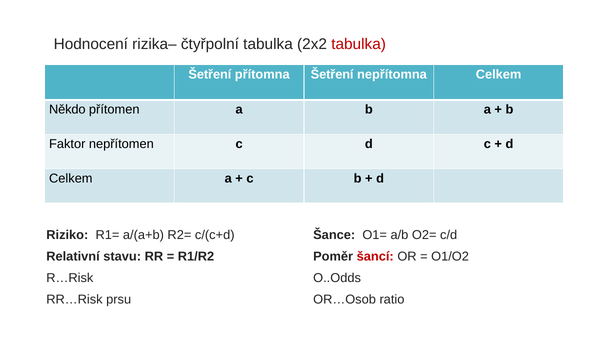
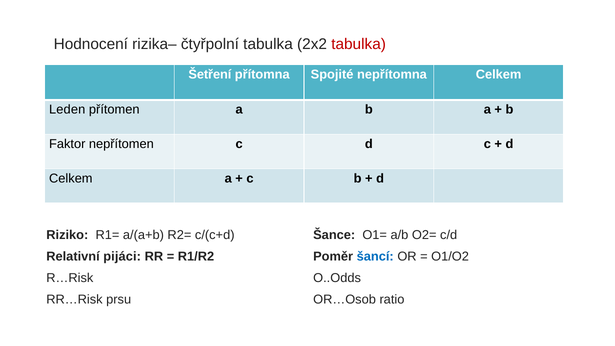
přítomna Šetření: Šetření -> Spojité (332, 74)
Někdo: Někdo -> Leden (67, 110)
stavu: stavu -> pijáci (122, 256)
šancí colour: red -> blue (375, 256)
